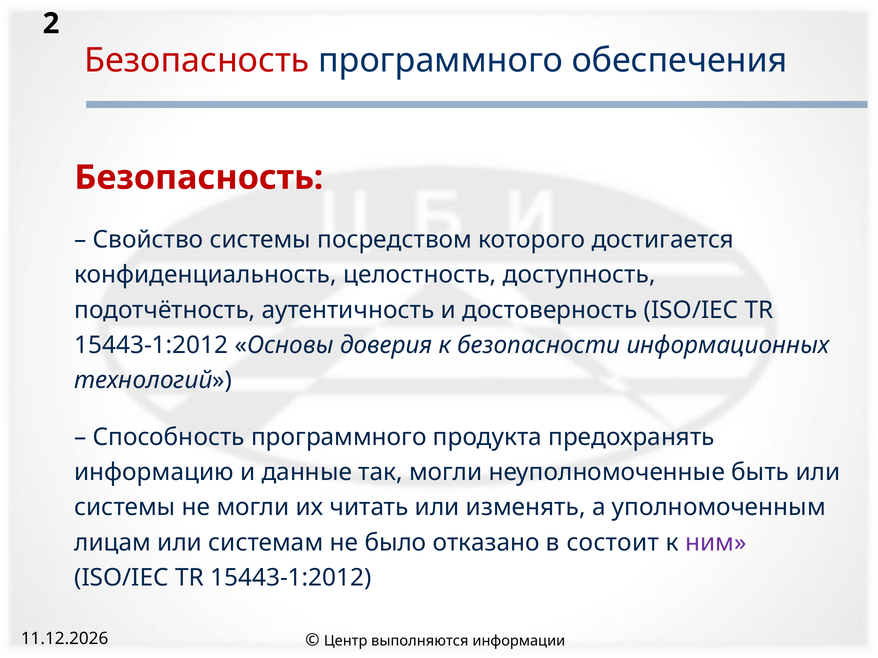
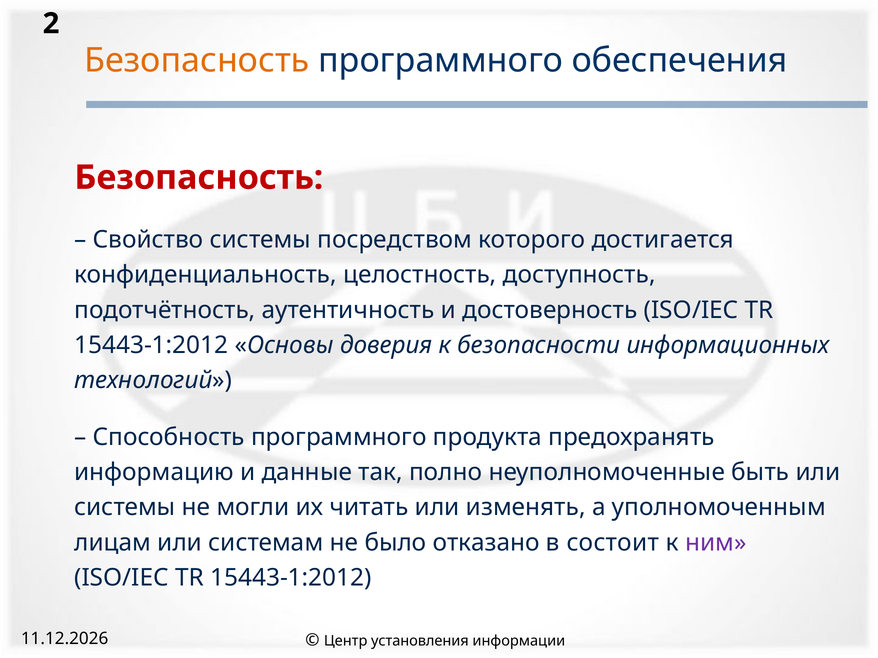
Безопасность colour: red -> orange (197, 61)
так могли: могли -> полно (446, 473)
выполняются: выполняются -> установления (420, 642)
